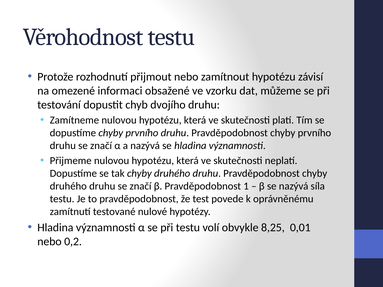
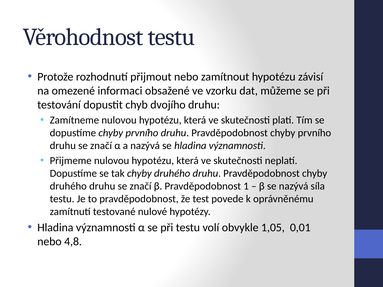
8,25: 8,25 -> 1,05 (273, 228)
0,2: 0,2 -> 4,8 (73, 242)
